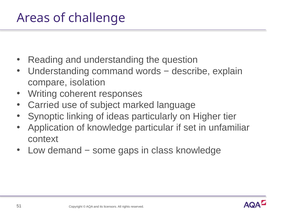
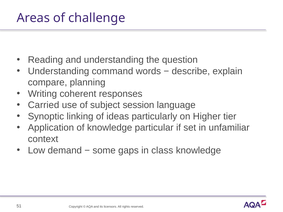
isolation: isolation -> planning (88, 83)
marked: marked -> session (138, 105)
